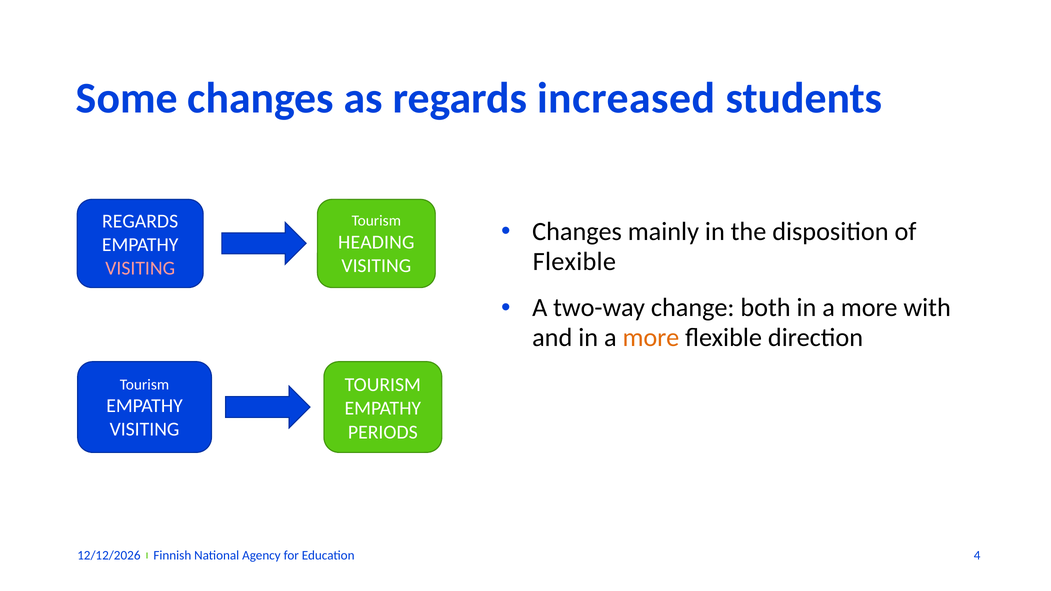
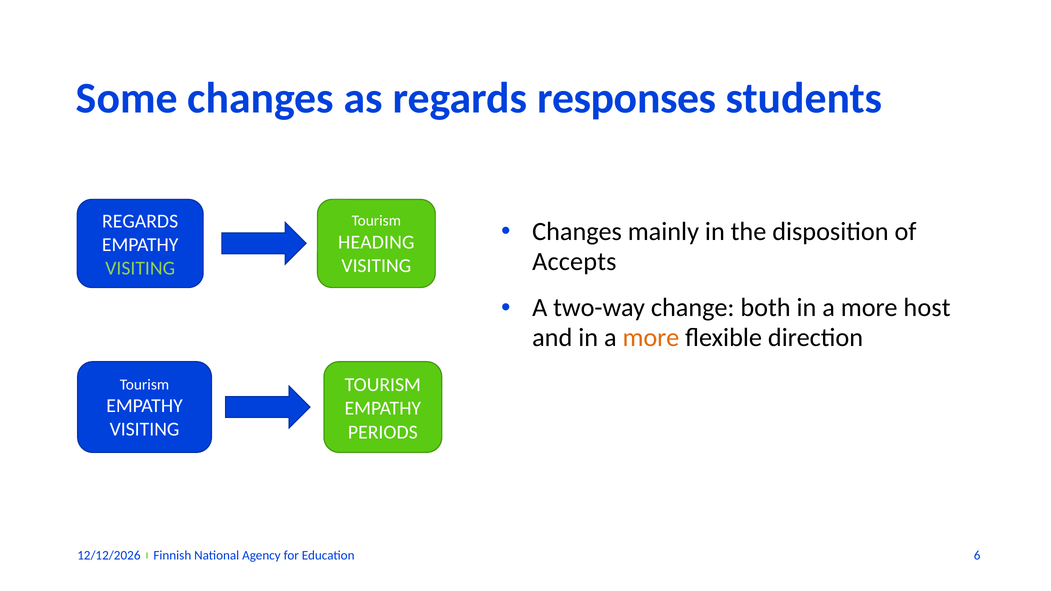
increased: increased -> responses (627, 98)
Flexible: Flexible -> Accepts (574, 261)
VISITING colour: pink -> light green (140, 269)
with: with -> host (927, 308)
4: 4 -> 6 (977, 556)
